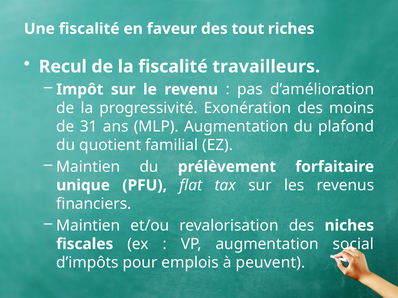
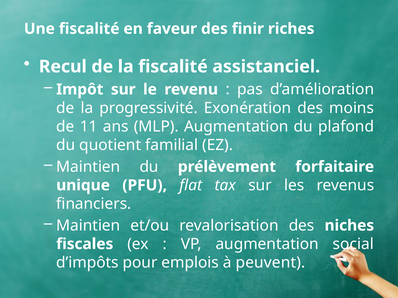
tout: tout -> finir (248, 29)
travailleurs: travailleurs -> assistanciel (266, 67)
31: 31 -> 11 (89, 127)
